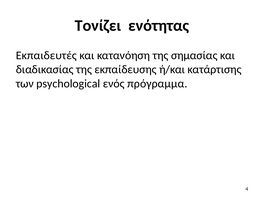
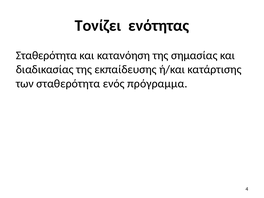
Εκπαιδευτές: Εκπαιδευτές -> Σταθερότητα (46, 55)
των psychological: psychological -> σταθερότητα (68, 84)
